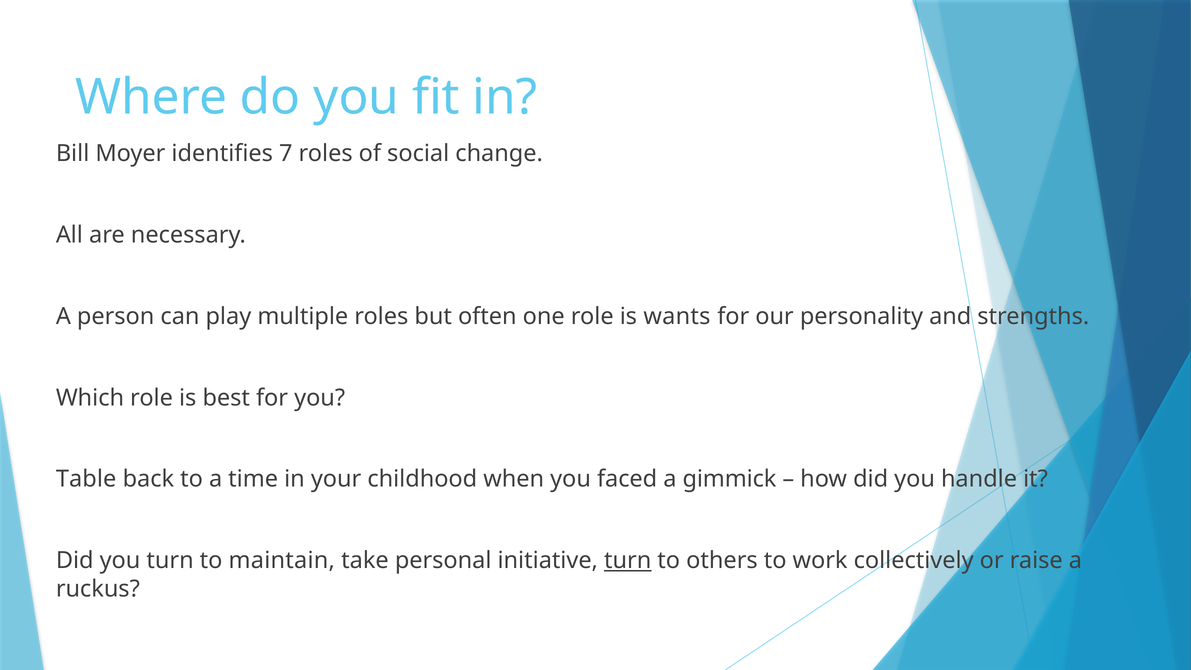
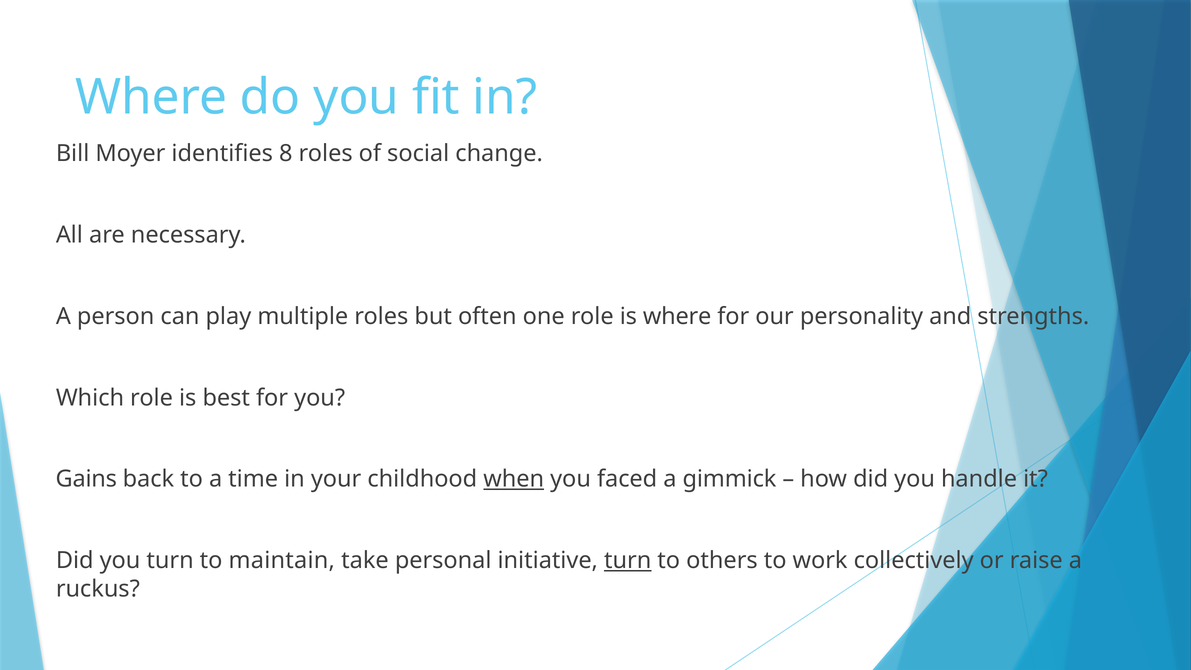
7: 7 -> 8 (286, 154)
is wants: wants -> where (677, 316)
Table: Table -> Gains (86, 479)
when underline: none -> present (514, 479)
